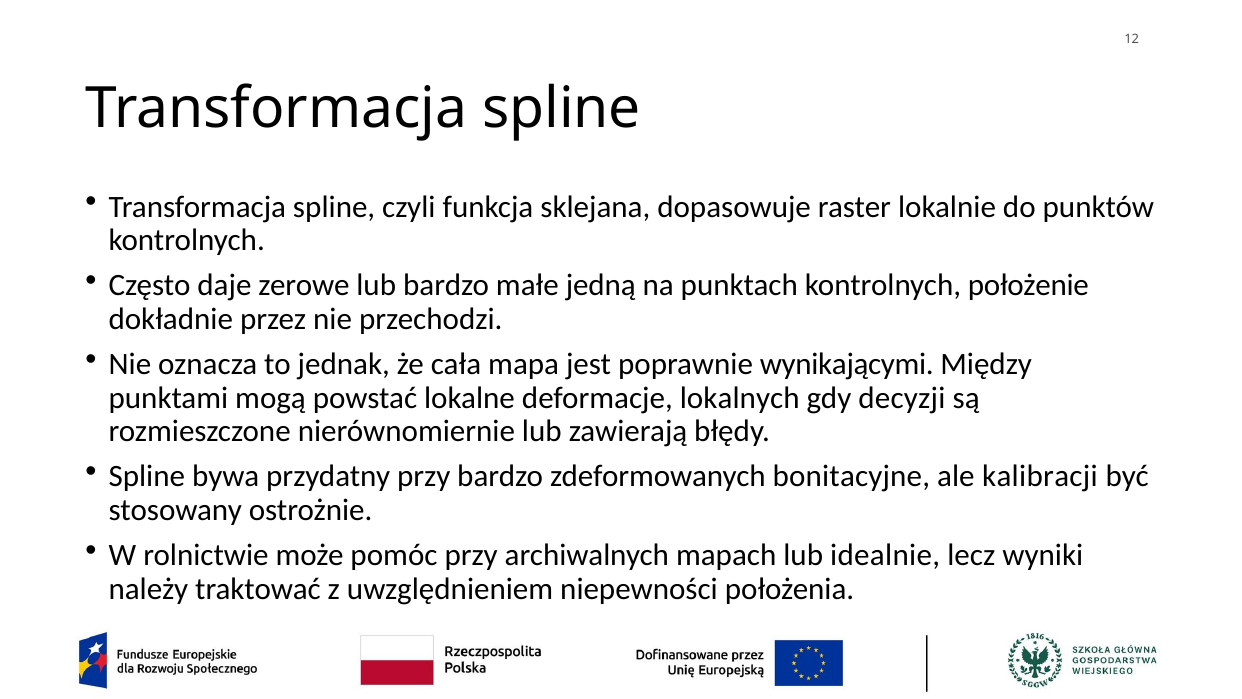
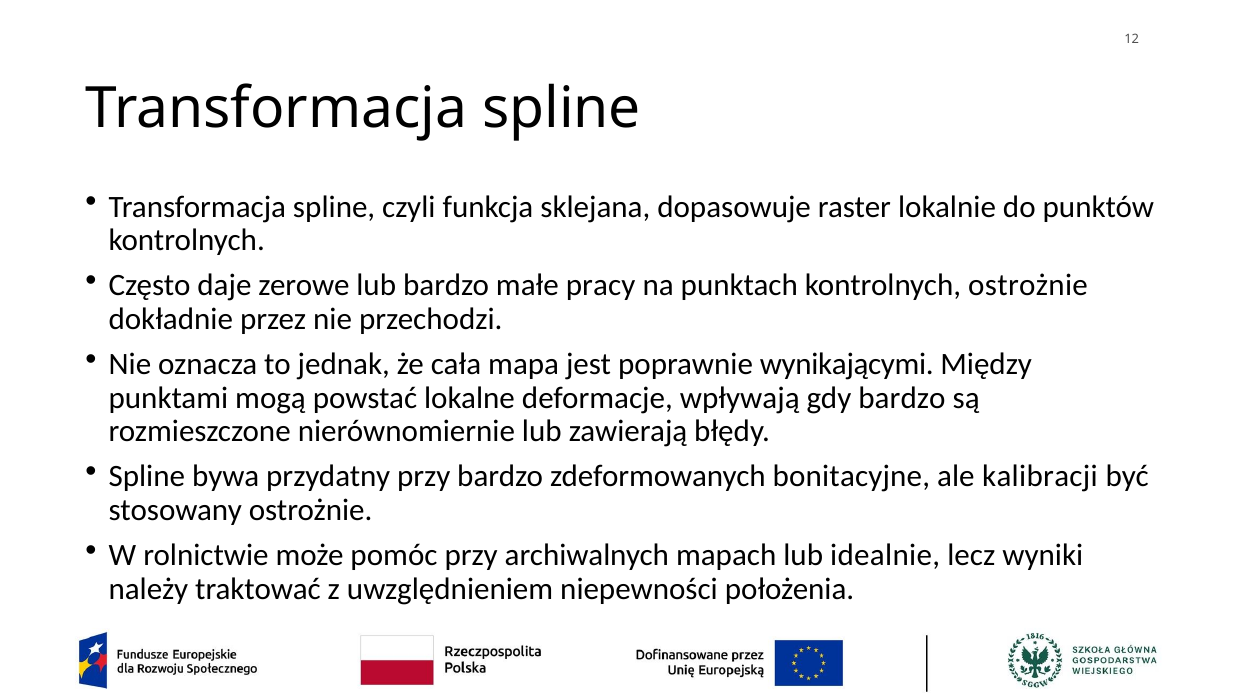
jedną: jedną -> pracy (601, 285)
kontrolnych położenie: położenie -> ostrożnie (1028, 285)
lokalnych: lokalnych -> wpływają (740, 398)
gdy decyzji: decyzji -> bardzo (902, 398)
